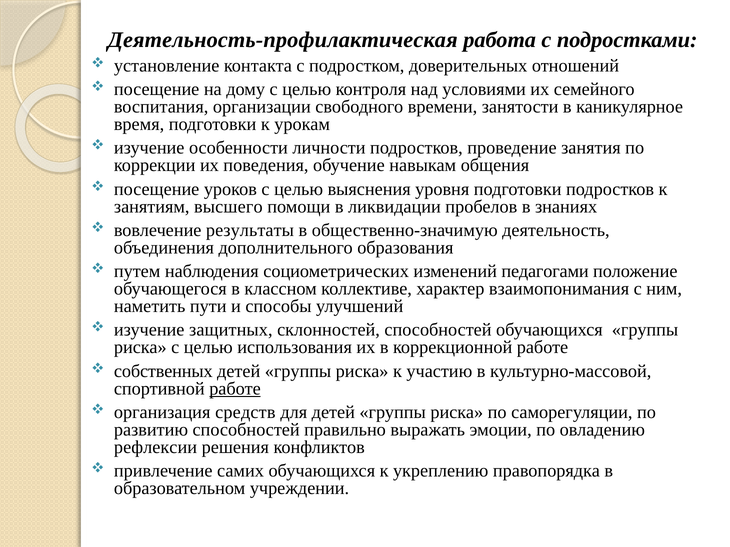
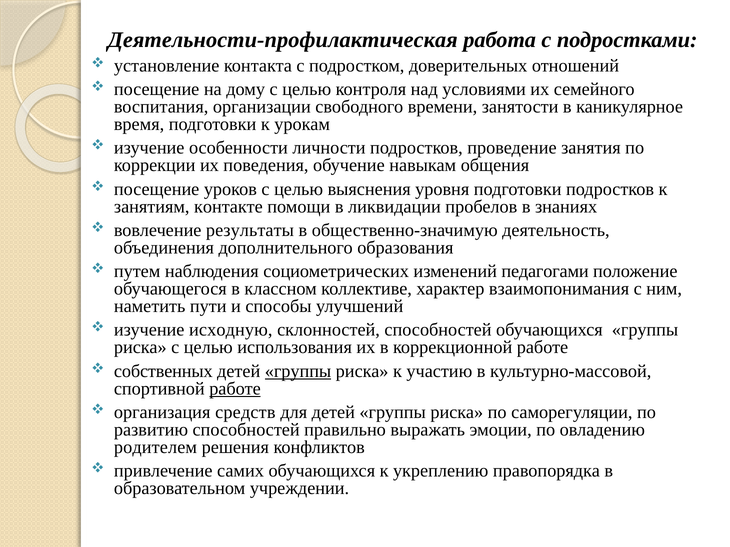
Деятельность-профилактическая: Деятельность-профилактическая -> Деятельности-профилактическая (283, 40)
высшего: высшего -> контакте (228, 207)
защитных: защитных -> исходную (231, 330)
группы underline: none -> present (298, 371)
рефлексии: рефлексии -> родителем (155, 448)
